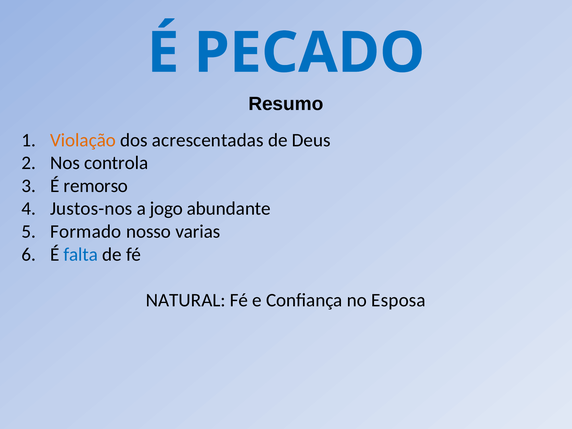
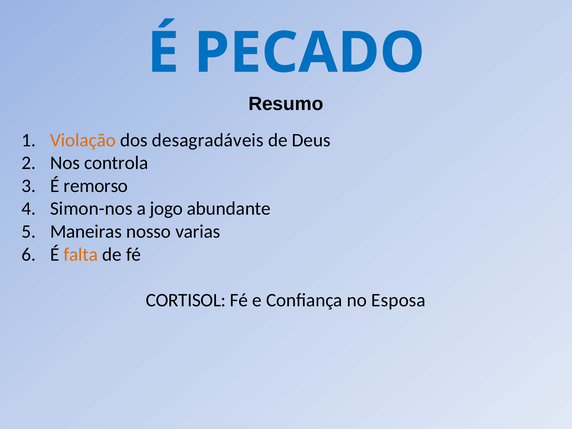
acrescentadas: acrescentadas -> desagradáveis (208, 140)
Justos-nos: Justos-nos -> Simon-nos (91, 209)
Formado: Formado -> Maneiras (86, 232)
falta colour: blue -> orange (81, 254)
NATURAL: NATURAL -> CORTISOL (186, 300)
